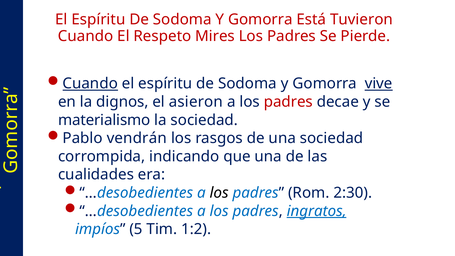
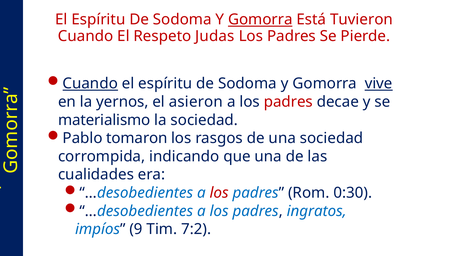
Gomorra underline: none -> present (260, 20)
Mires: Mires -> Judas (215, 36)
dignos: dignos -> yernos (122, 102)
vendrán: vendrán -> tomaron (137, 138)
los colour: black -> red (219, 193)
2:30: 2:30 -> 0:30 (353, 193)
ingratos underline: present -> none (317, 211)
5: 5 -> 9 (136, 229)
1:2: 1:2 -> 7:2 (196, 229)
